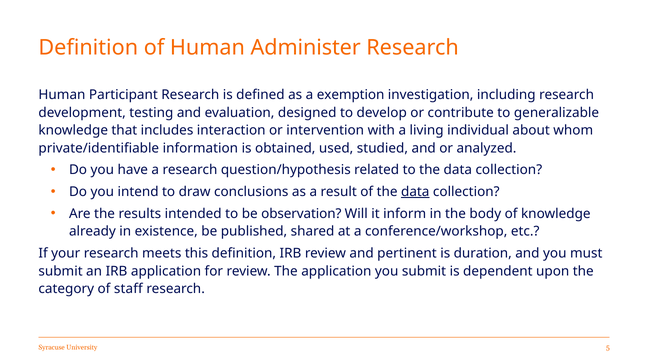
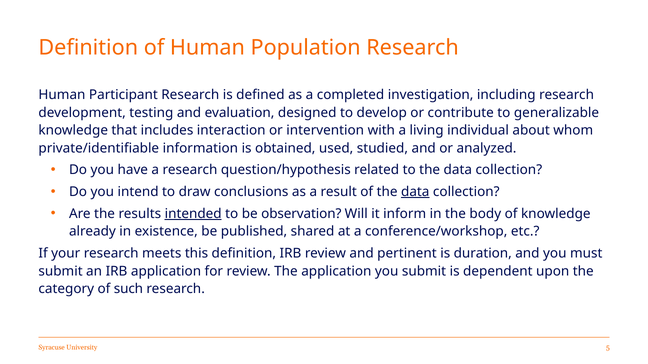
Administer: Administer -> Population (306, 47)
exemption: exemption -> completed (351, 95)
intended underline: none -> present (193, 214)
staff: staff -> such (128, 289)
